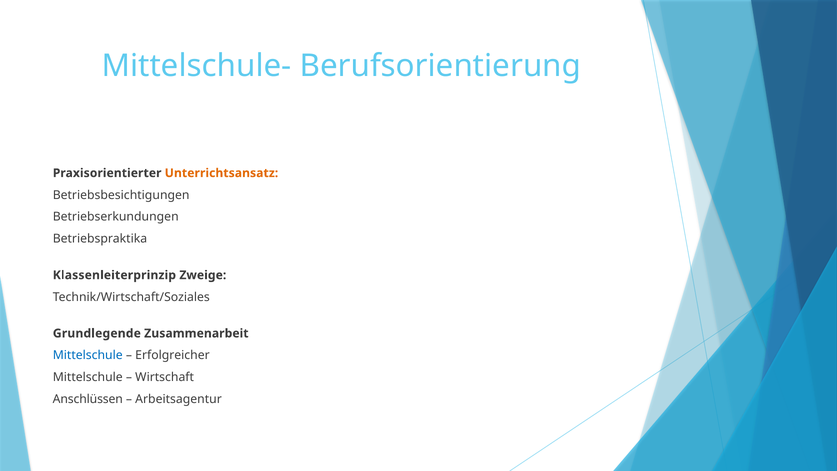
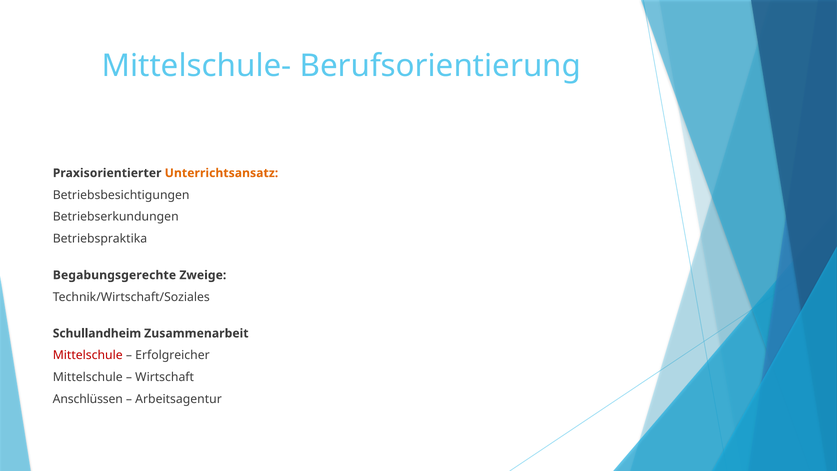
Klassenleiterprinzip: Klassenleiterprinzip -> Begabungsgerechte (114, 275)
Grundlegende: Grundlegende -> Schullandheim (97, 333)
Mittelschule colour: blue -> red (88, 355)
